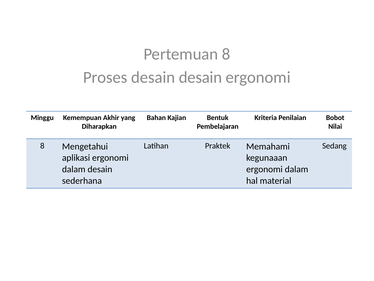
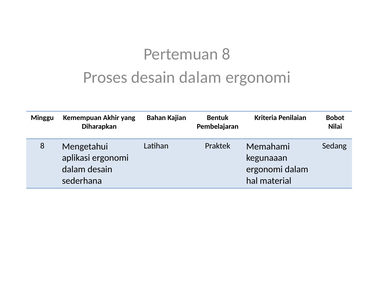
desain desain: desain -> dalam (200, 77)
